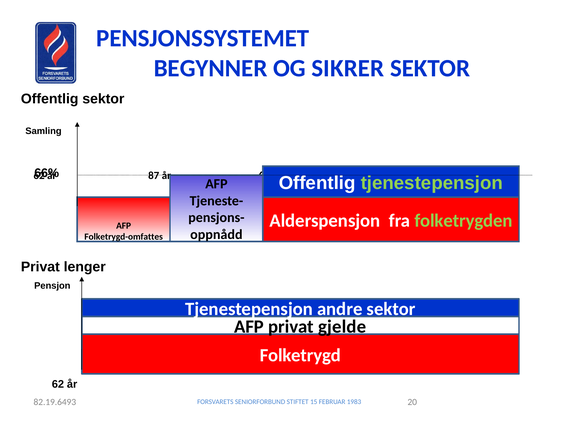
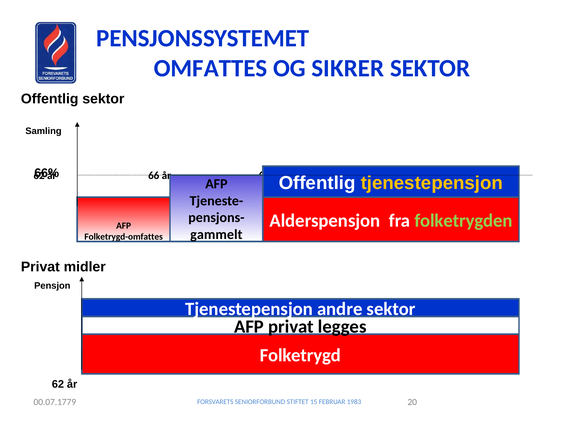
BEGYNNER: BEGYNNER -> OMFATTES (211, 68)
87: 87 -> 66 (154, 176)
tjenestepensjon colour: light green -> yellow (432, 183)
oppnådd: oppnådd -> gammelt (216, 234)
lenger: lenger -> midler (85, 267)
gjelde: gjelde -> legges (342, 327)
82.19.6493: 82.19.6493 -> 00.07.1779 (55, 402)
